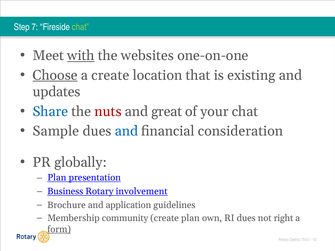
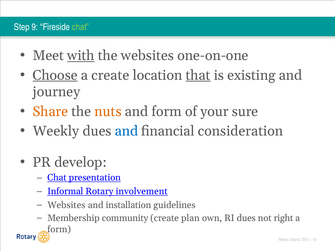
7: 7 -> 9 (35, 27)
that underline: none -> present (198, 75)
updates: updates -> journey (56, 92)
Share colour: blue -> orange (50, 112)
nuts colour: red -> orange (108, 112)
and great: great -> form (167, 112)
your chat: chat -> sure (245, 112)
Sample: Sample -> Weekly (56, 131)
globally: globally -> develop (81, 162)
Plan: Plan -> Chat (57, 178)
Business: Business -> Informal (65, 192)
Brochure: Brochure -> Websites (66, 205)
application: application -> installation (128, 205)
form underline: present -> none (59, 229)
